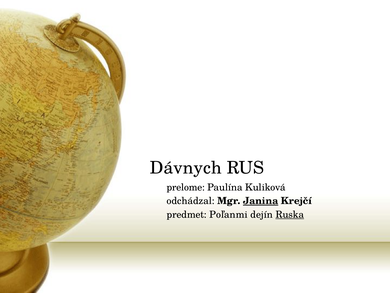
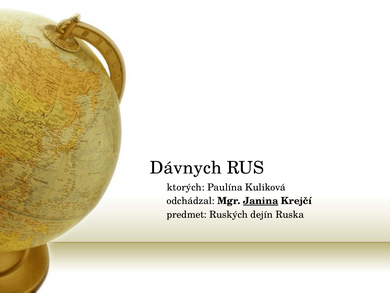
prelome: prelome -> ktorých (186, 187)
Poľanmi: Poľanmi -> Ruských (229, 214)
Ruska underline: present -> none (290, 214)
